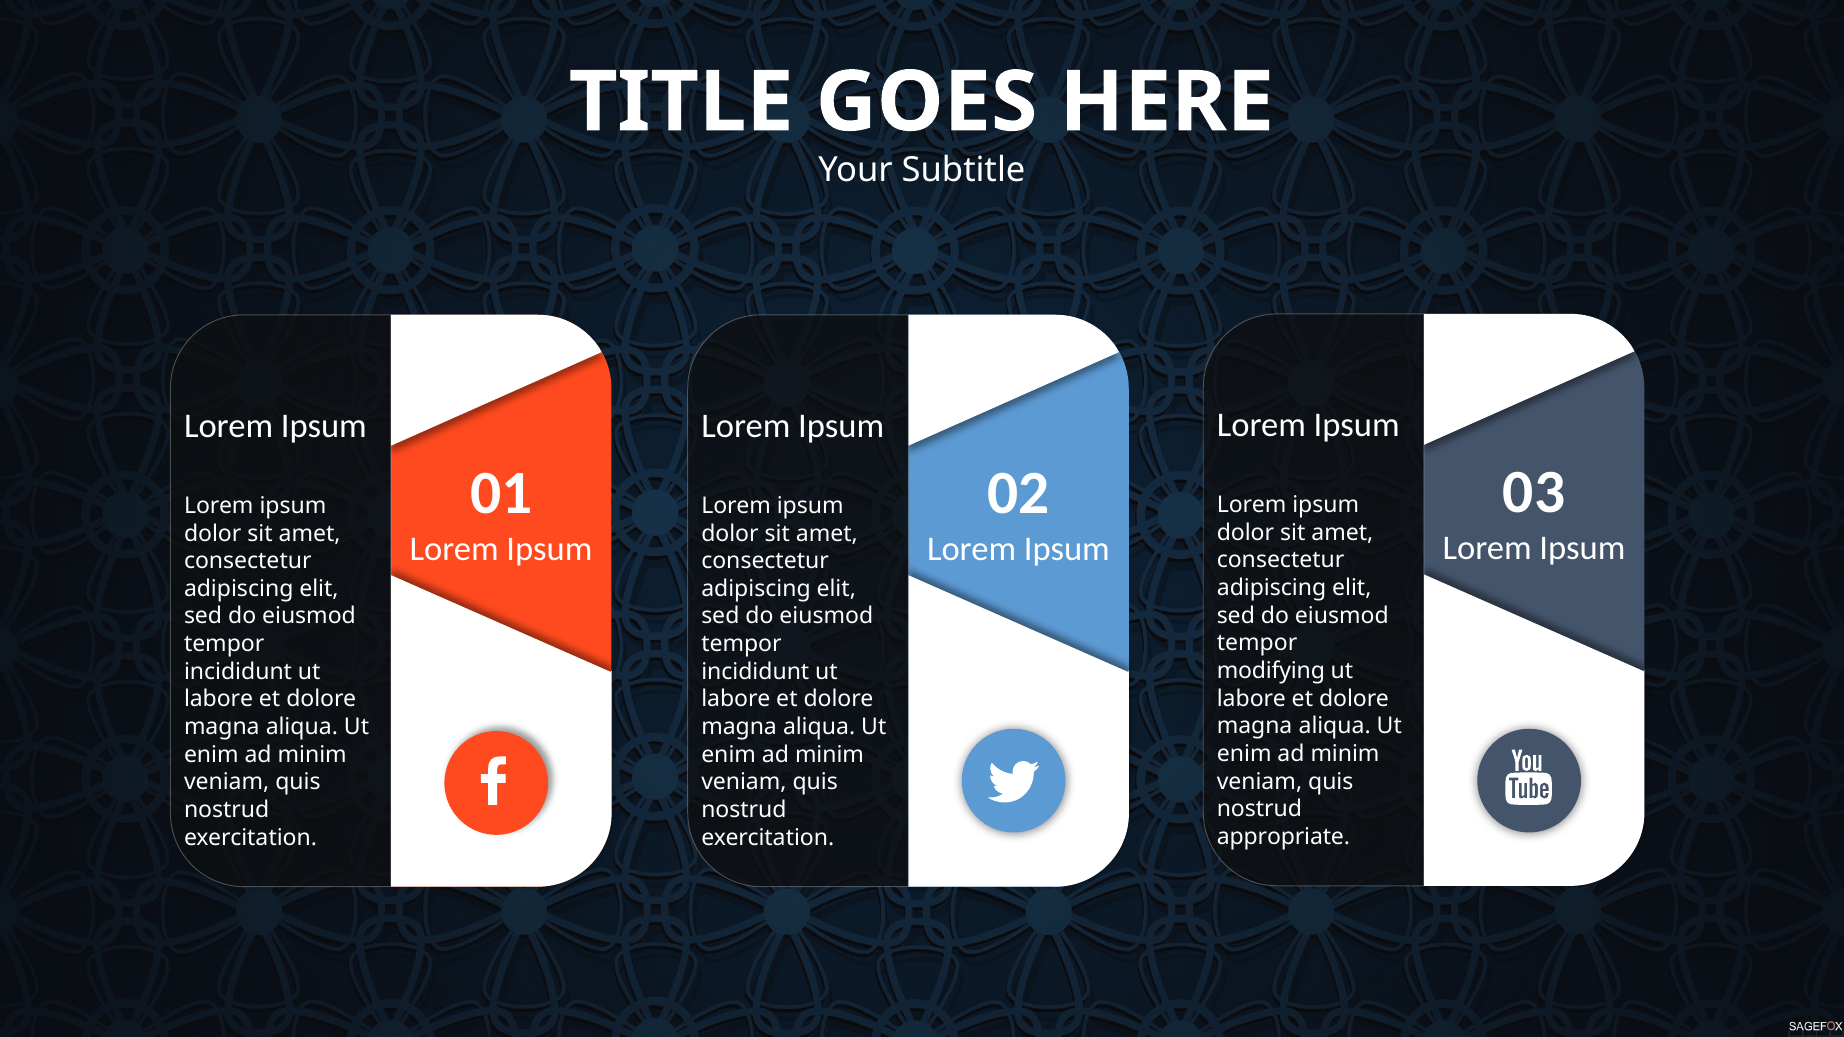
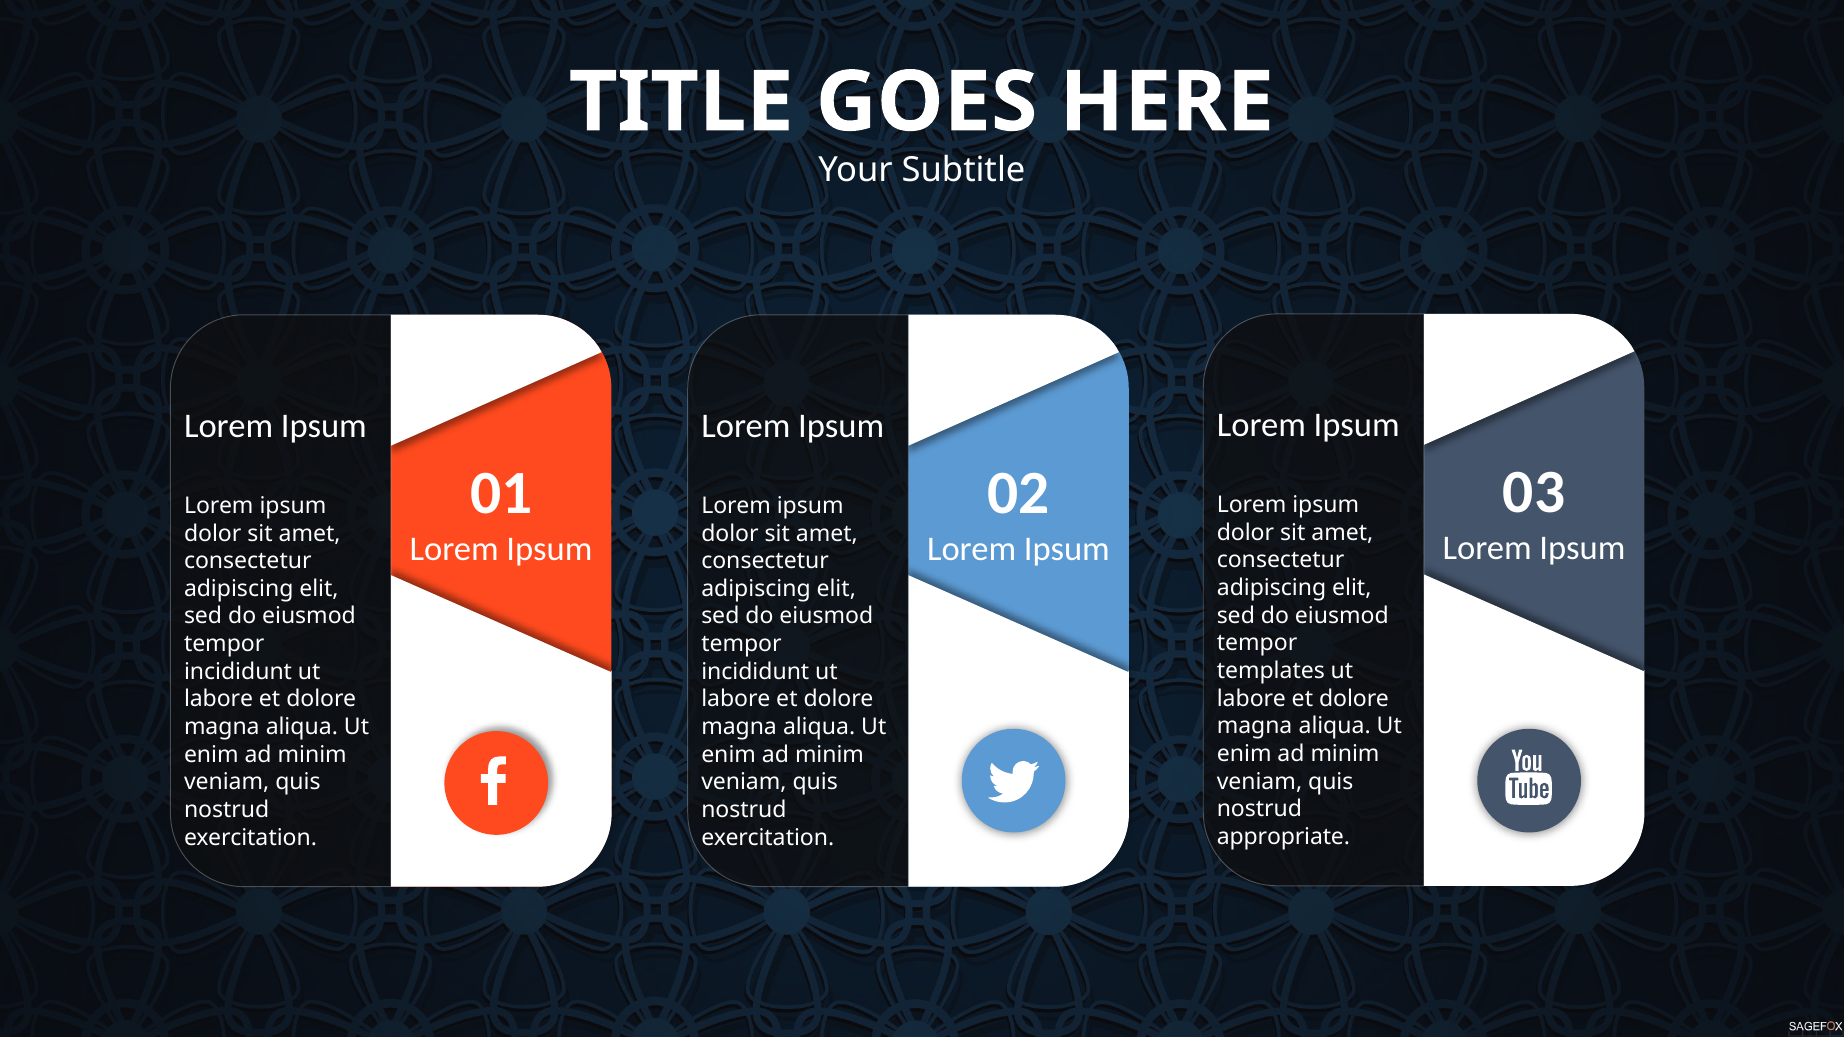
modifying: modifying -> templates (1271, 671)
